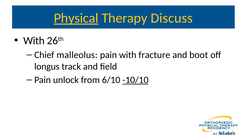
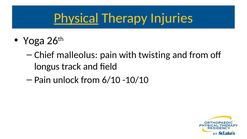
Discuss: Discuss -> Injuries (172, 18)
With: With -> Yoga (34, 41)
fracture: fracture -> twisting (154, 55)
and boot: boot -> from (199, 55)
-10/10 underline: present -> none (135, 80)
